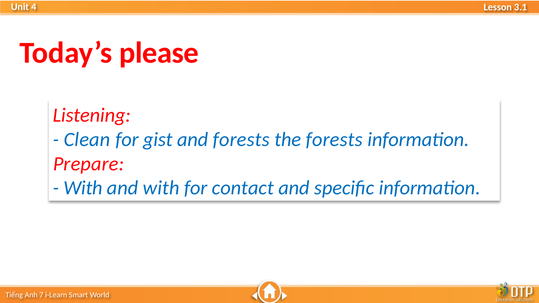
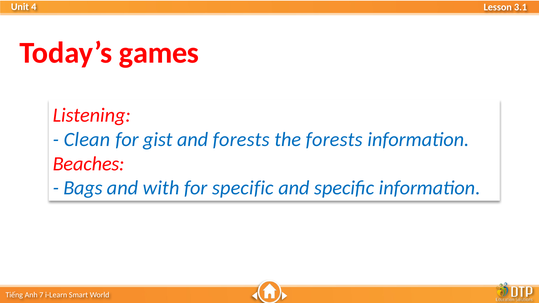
please: please -> games (159, 53)
Prepare: Prepare -> Beaches (89, 164)
With: With -> Bags (83, 188)
for contact: contact -> specific (243, 188)
